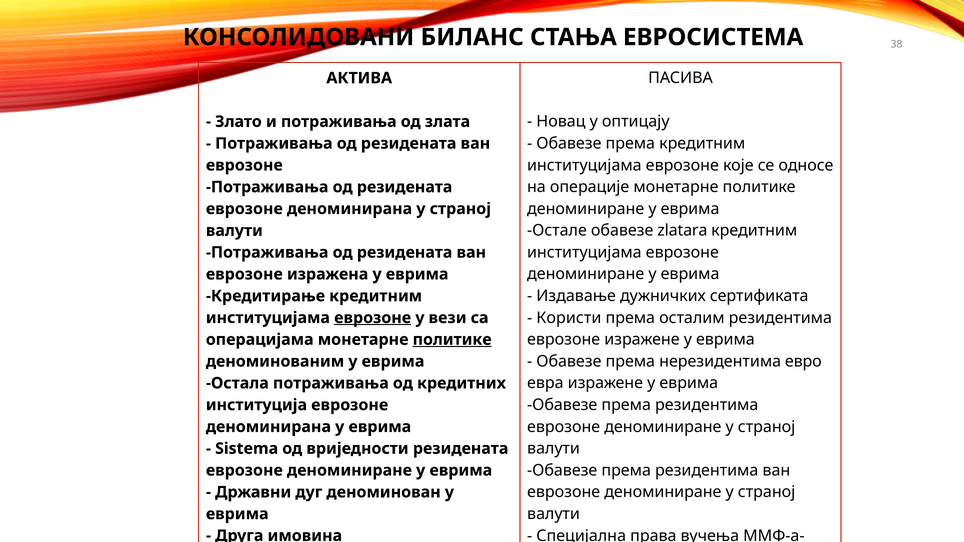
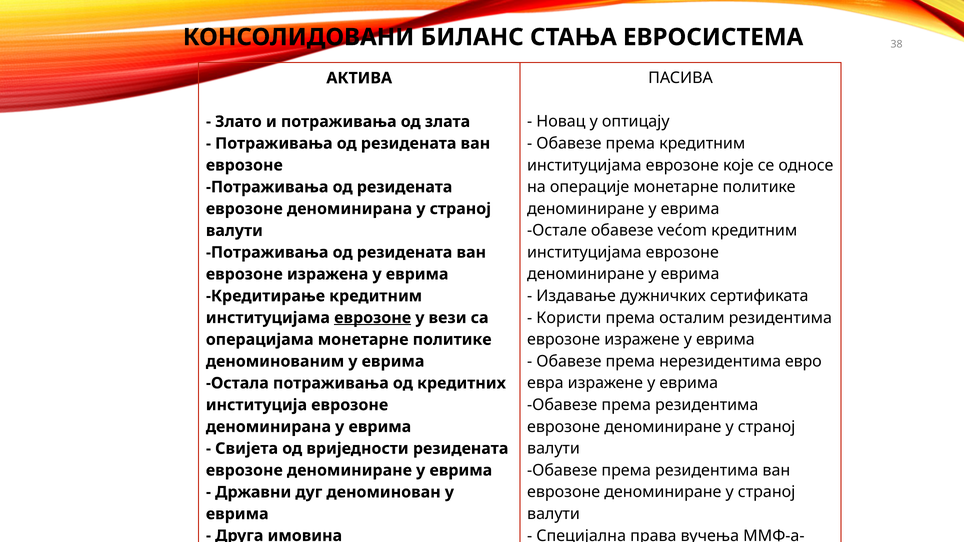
zlatara: zlatara -> većom (682, 231)
политике underline: present -> none (452, 340)
Sistema: Sistema -> Свијета (247, 449)
